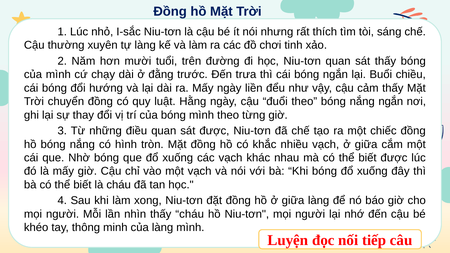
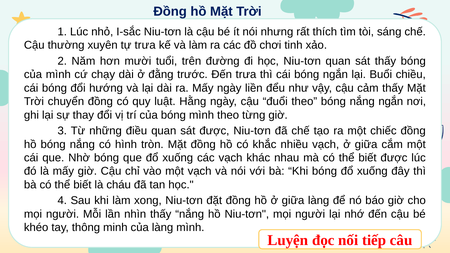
tự làng: làng -> trưa (145, 45)
thấy cháu: cháu -> nắng (190, 214)
